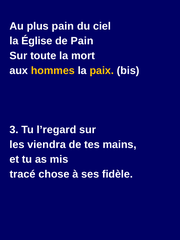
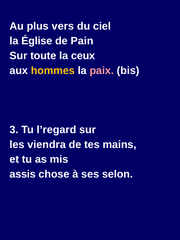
plus pain: pain -> vers (63, 26)
mort: mort -> ceux (83, 56)
paix colour: yellow -> pink (102, 70)
tracé: tracé -> assis (23, 174)
fidèle: fidèle -> selon (117, 174)
